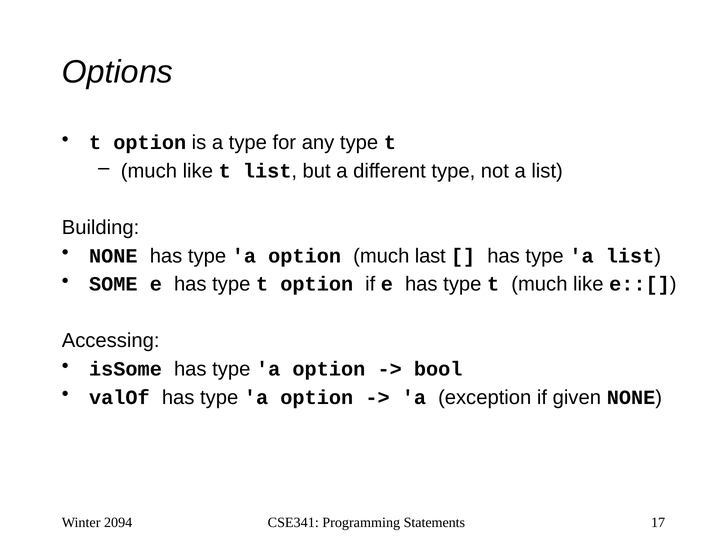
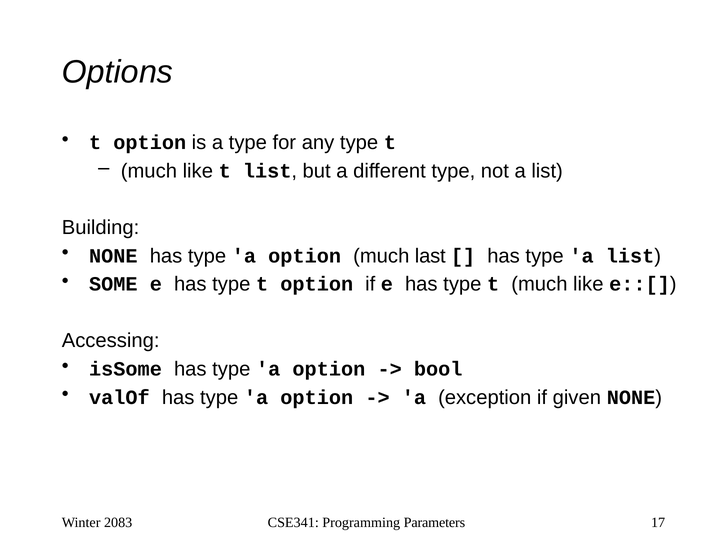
2094: 2094 -> 2083 (118, 522)
Statements: Statements -> Parameters (434, 522)
